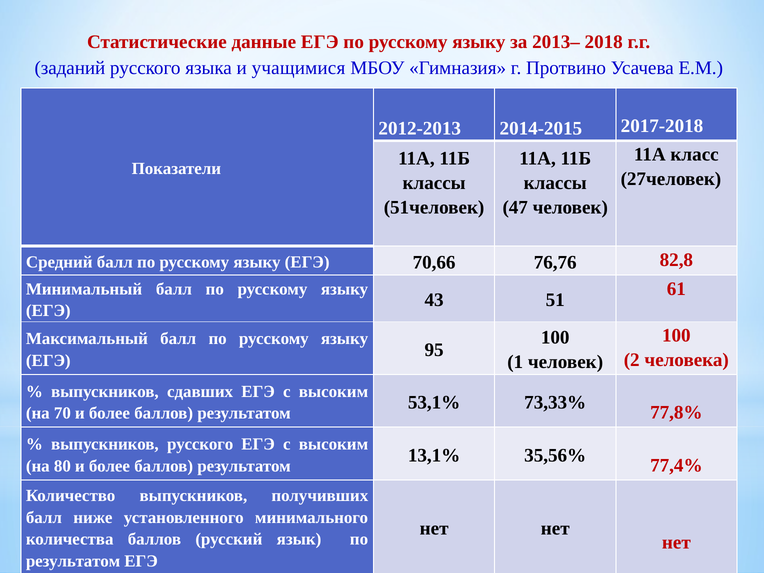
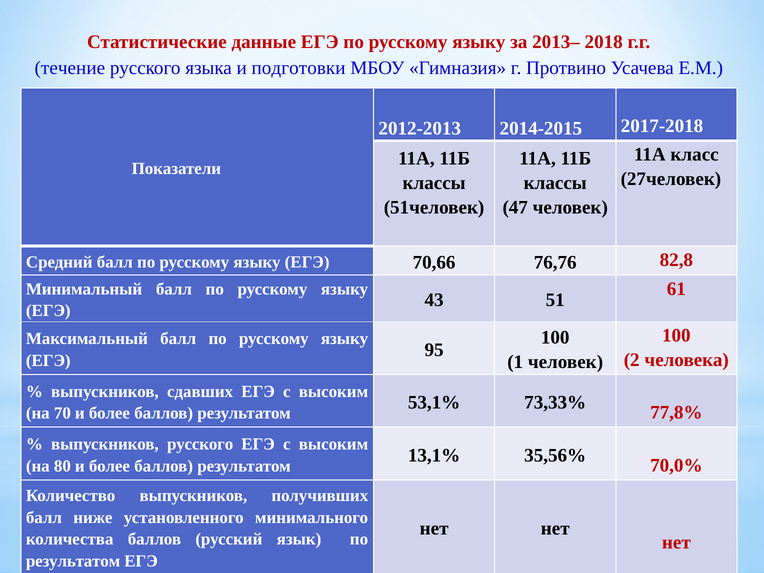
заданий: заданий -> течение (70, 68)
учащимися: учащимися -> подготовки (299, 68)
77,4%: 77,4% -> 70,0% (676, 465)
